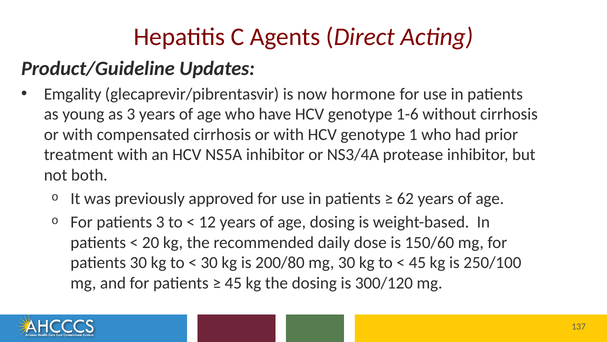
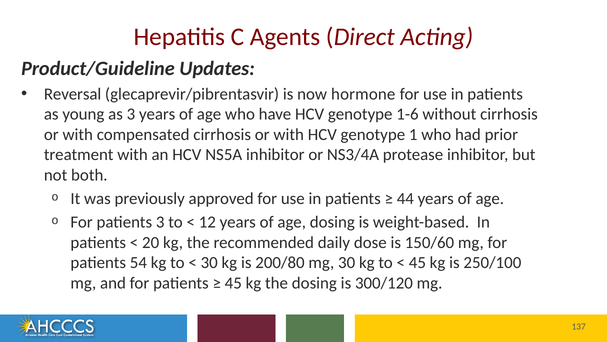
Emgality: Emgality -> Reversal (73, 94)
62: 62 -> 44 (405, 198)
patients 30: 30 -> 54 (138, 262)
